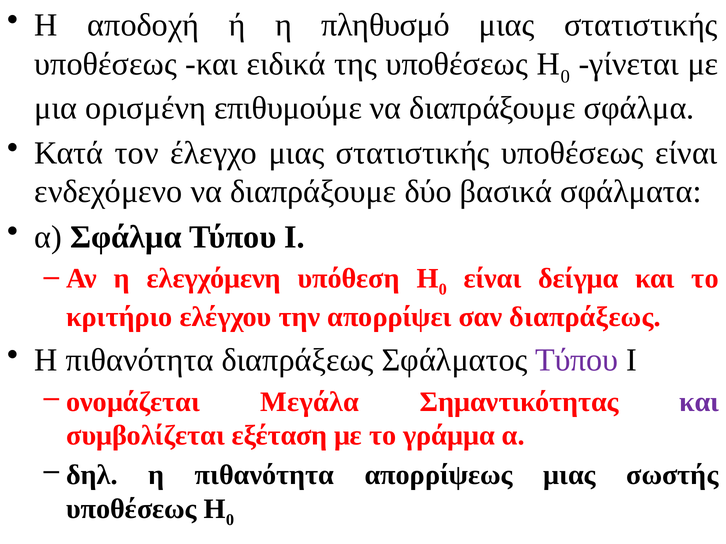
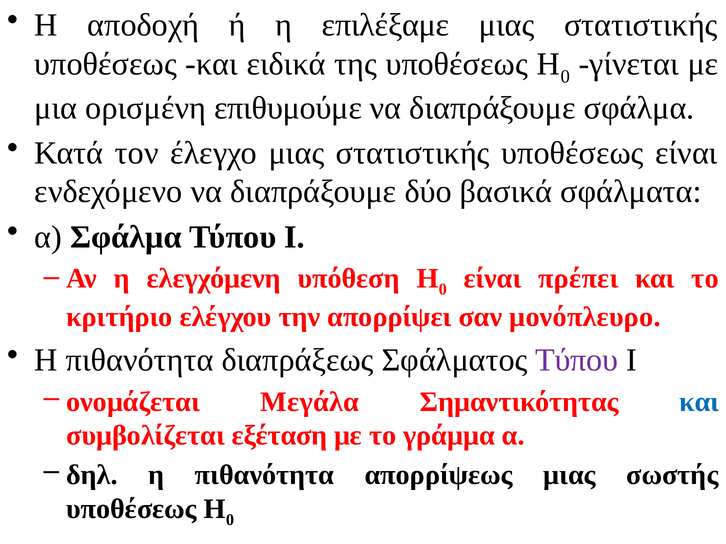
πληθυσμό: πληθυσμό -> επιλέξαμε (386, 25)
δείγμα: δείγμα -> πρέπει (578, 279)
σαν διαπράξεως: διαπράξεως -> μονόπλευρο (585, 317)
και colour: purple -> blue (699, 402)
